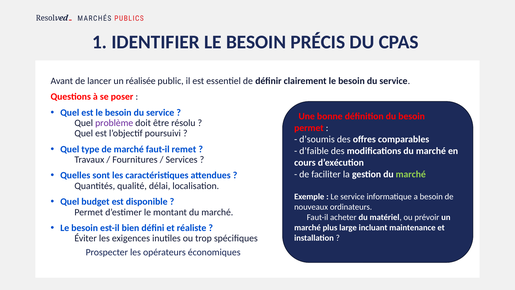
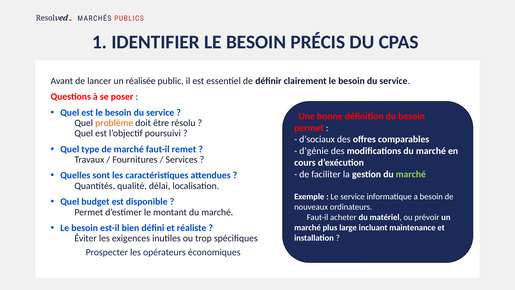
problème colour: purple -> orange (114, 123)
d’soumis: d’soumis -> d’sociaux (317, 139)
d’faible: d’faible -> d’génie (314, 151)
